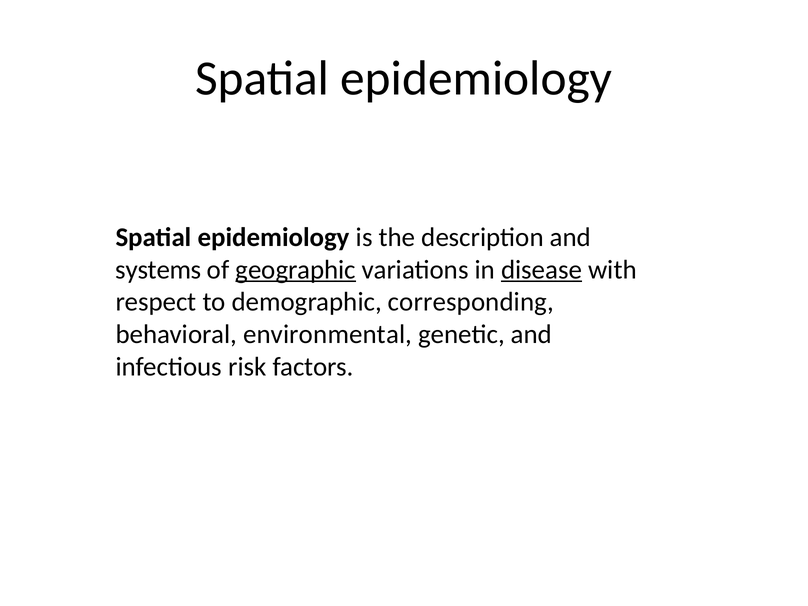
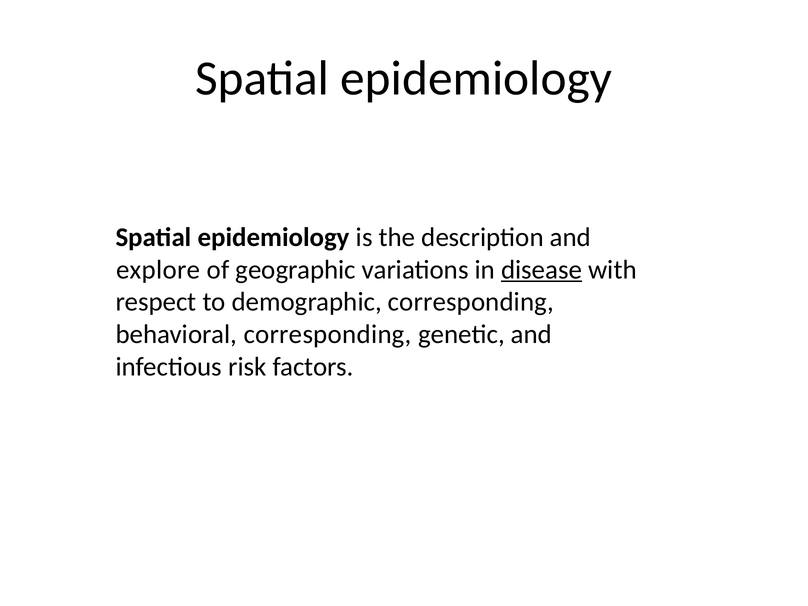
systems: systems -> explore (158, 270)
geographic underline: present -> none (296, 270)
behavioral environmental: environmental -> corresponding (328, 334)
